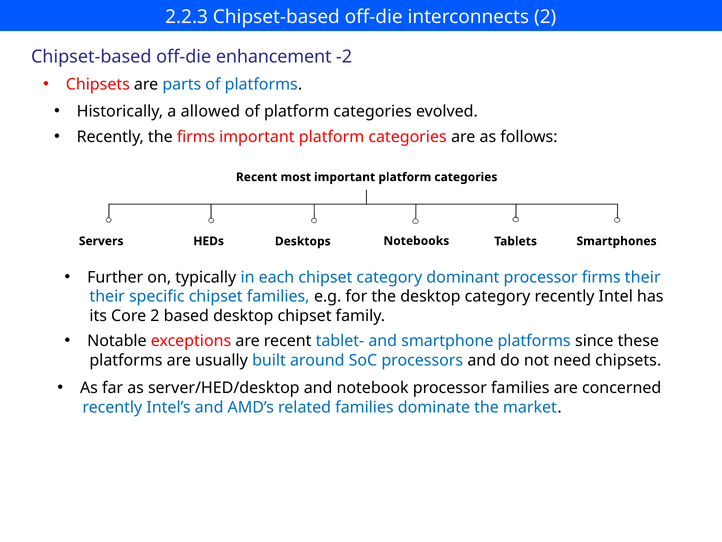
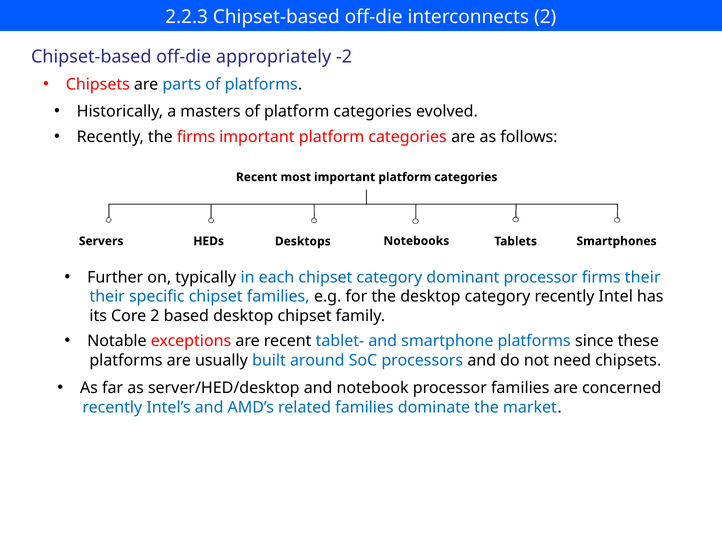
enhancement: enhancement -> appropriately (274, 57)
allowed: allowed -> masters (210, 112)
